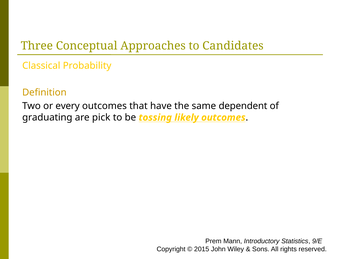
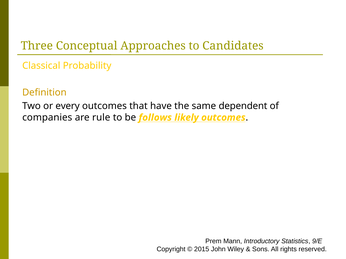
graduating: graduating -> companies (47, 118)
pick: pick -> rule (101, 118)
tossing: tossing -> follows (155, 118)
